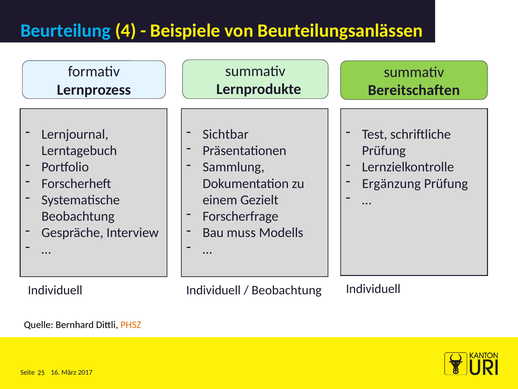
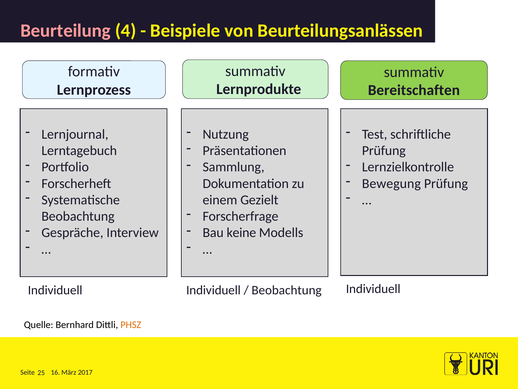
Beurteilung colour: light blue -> pink (66, 31)
Sichtbar: Sichtbar -> Nutzung (226, 134)
Ergänzung: Ergänzung -> Bewegung (391, 183)
muss: muss -> keine (241, 232)
